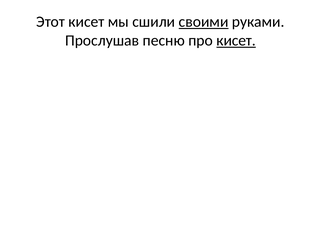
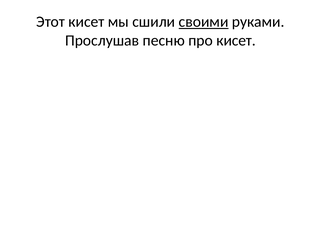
кисет underline: present -> none (236, 40)
